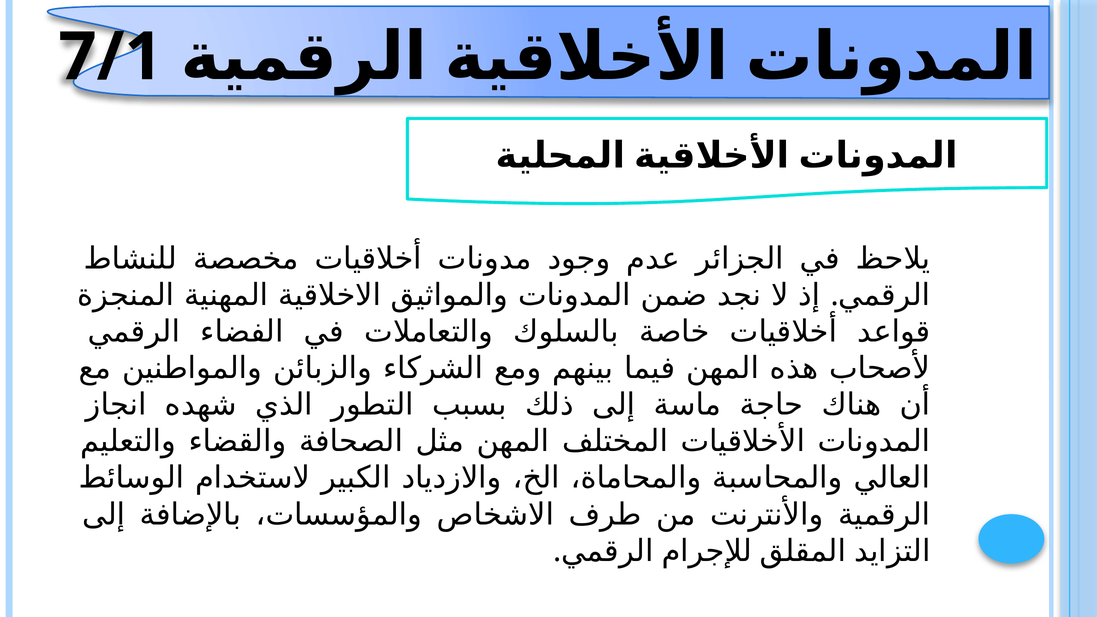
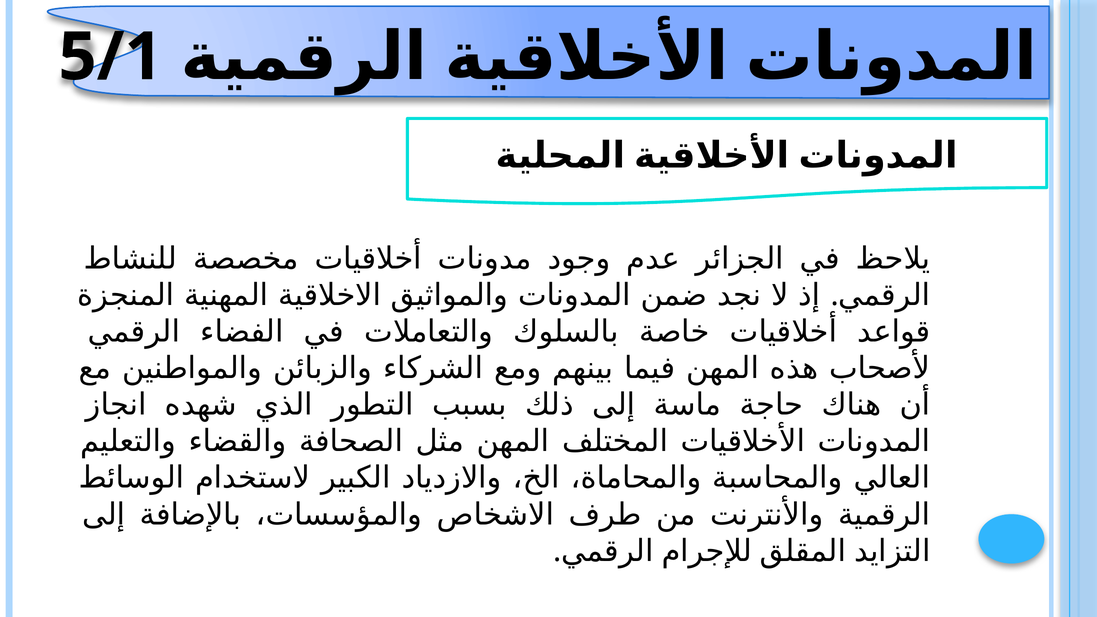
7/1: 7/1 -> 5/1 (111, 57)
